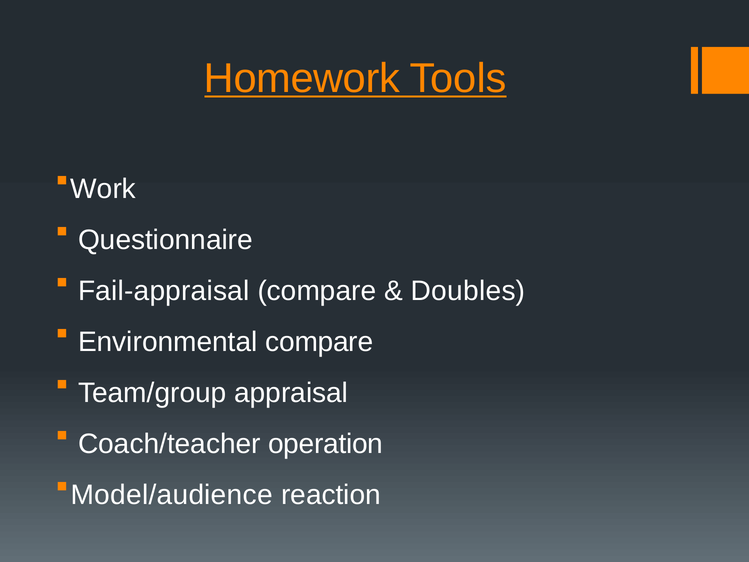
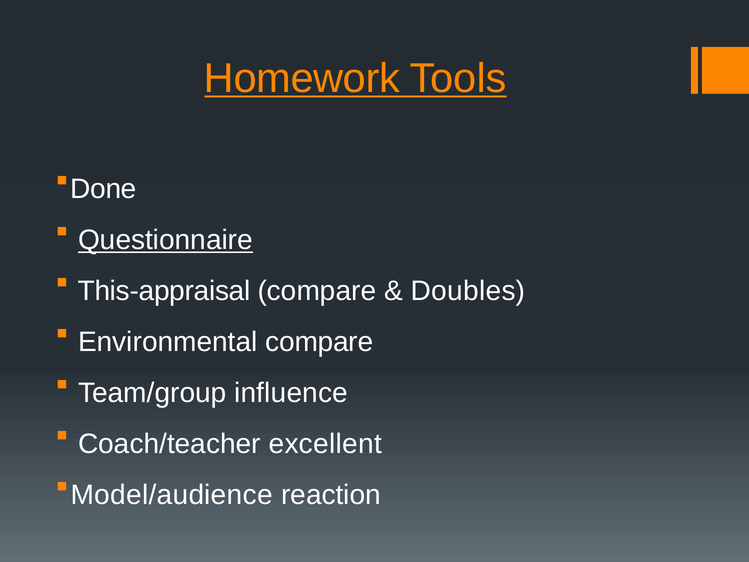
Work: Work -> Done (103, 189)
Questionnaire underline: none -> present (166, 240)
Fail-appraisal: Fail-appraisal -> This-appraisal (164, 291)
appraisal: appraisal -> influence (291, 393)
operation: operation -> excellent (325, 444)
